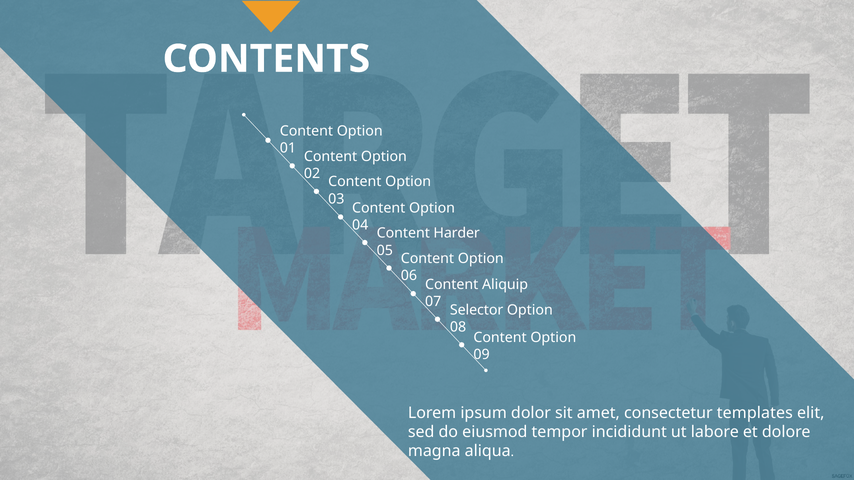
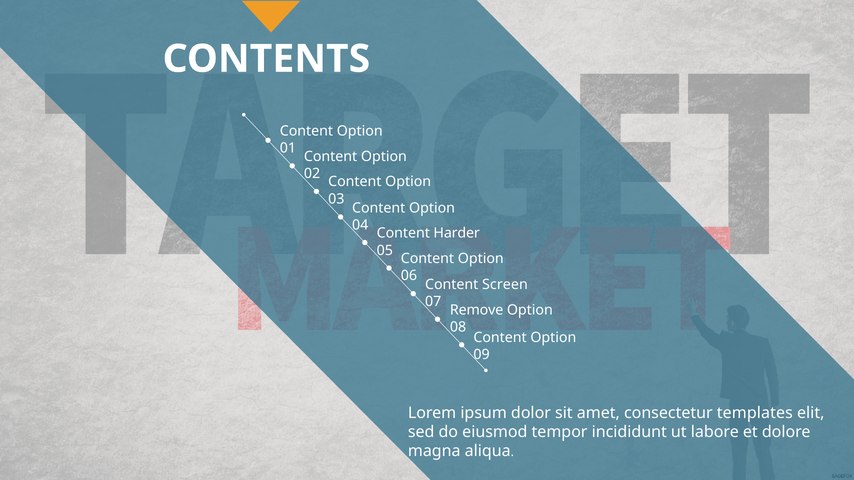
Aliquip: Aliquip -> Screen (505, 285)
Selector: Selector -> Remove (477, 310)
